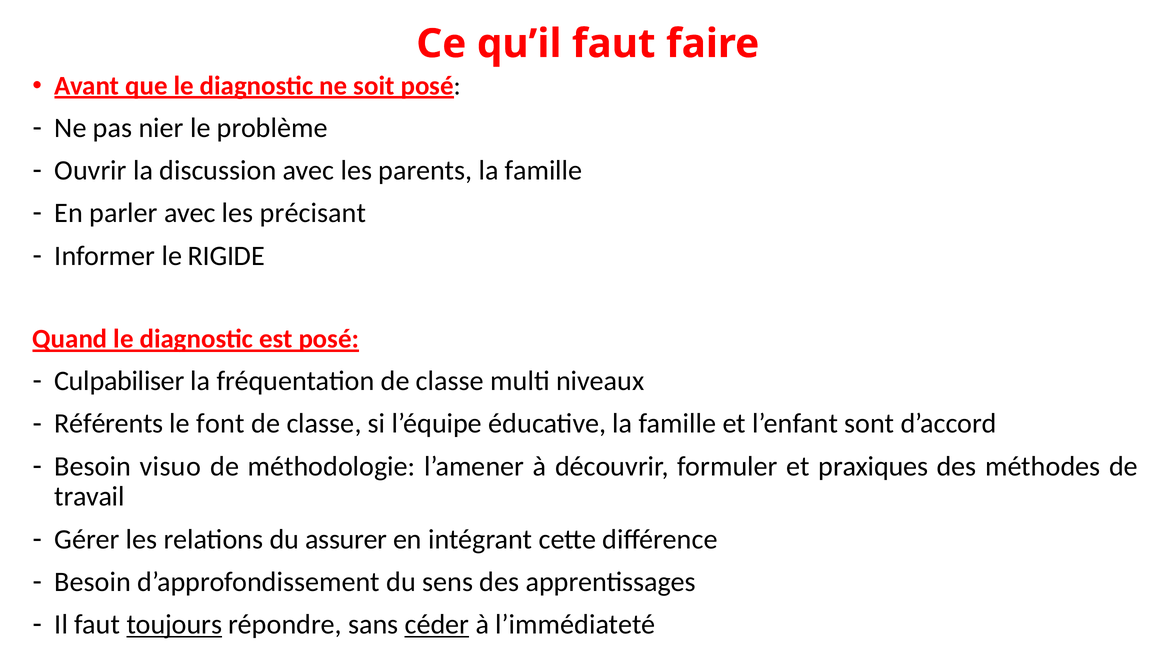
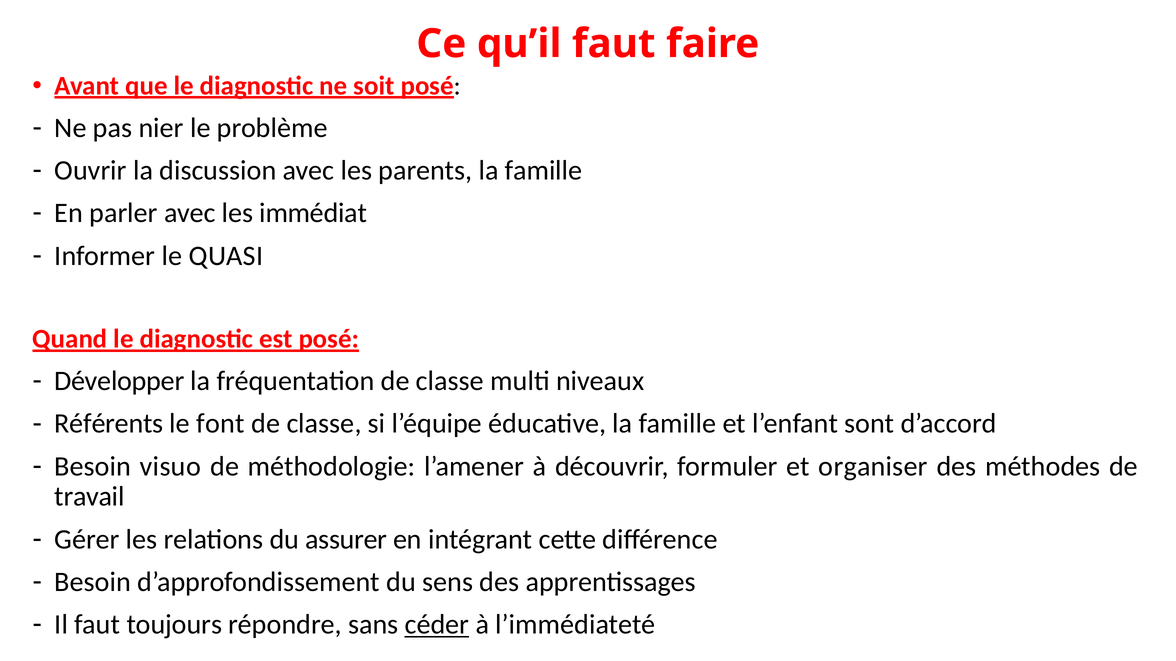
précisant: précisant -> immédiat (313, 213)
RIGIDE: RIGIDE -> QUASI (226, 256)
Culpabiliser: Culpabiliser -> Développer (119, 381)
praxiques: praxiques -> organiser (873, 467)
toujours underline: present -> none (174, 625)
